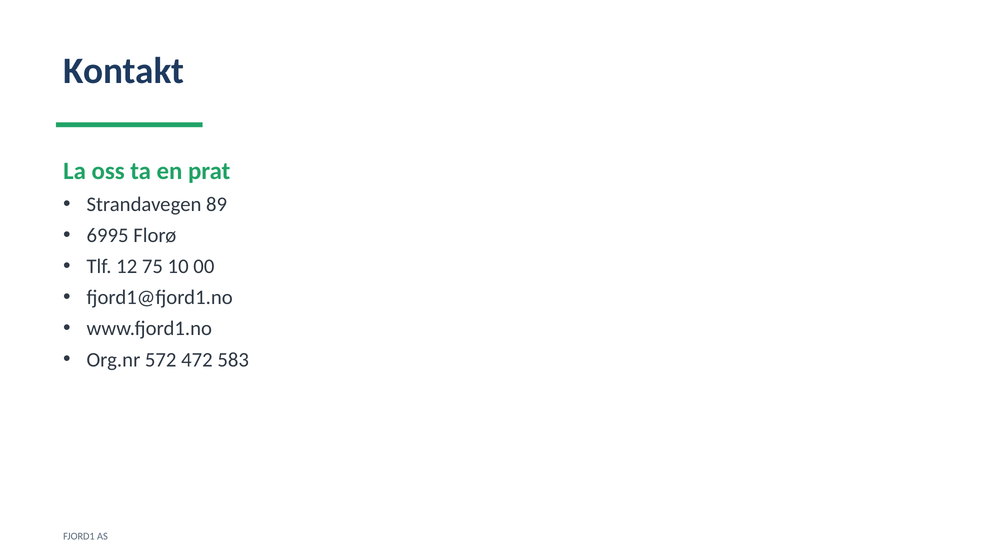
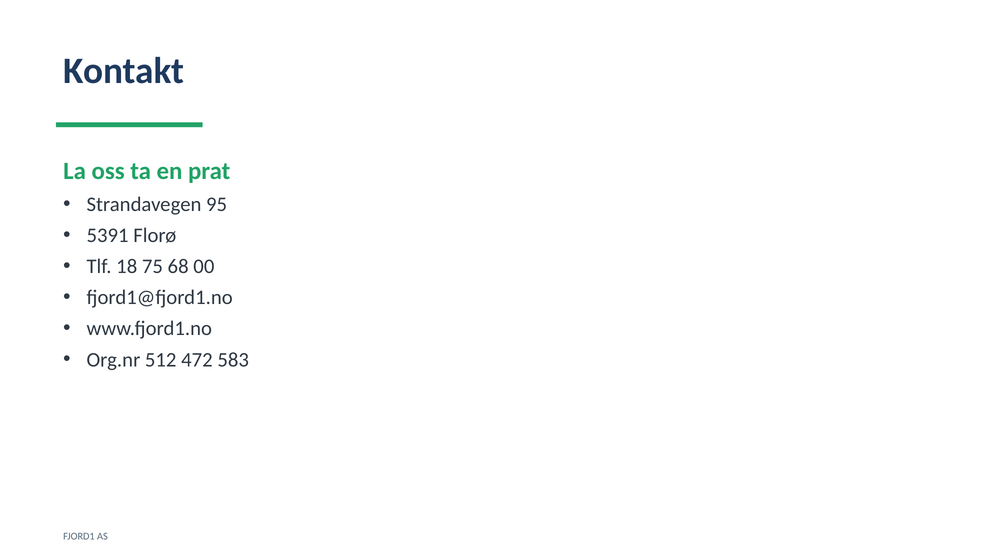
89: 89 -> 95 (217, 204)
6995: 6995 -> 5391 (108, 235)
12: 12 -> 18 (127, 267)
10: 10 -> 68 (178, 267)
572: 572 -> 512 (161, 360)
